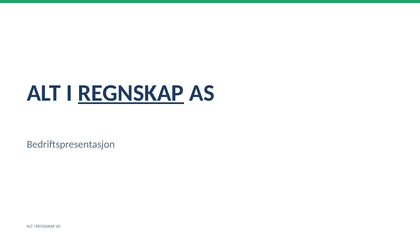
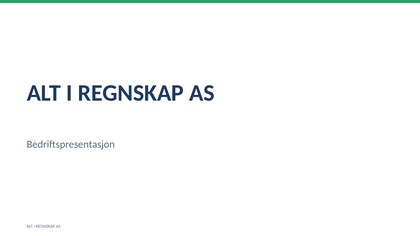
REGNSKAP underline: present -> none (131, 93)
